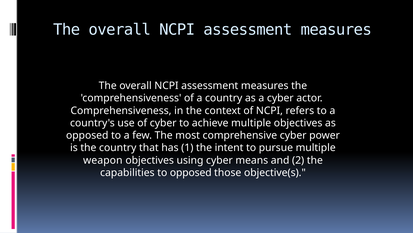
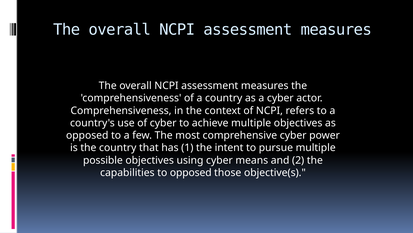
weapon: weapon -> possible (103, 160)
